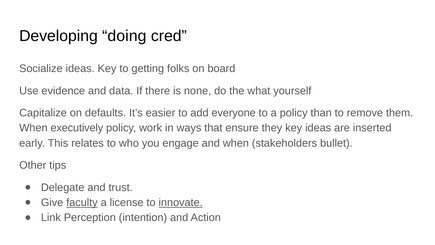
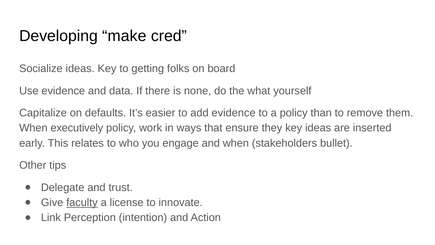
doing: doing -> make (124, 36)
add everyone: everyone -> evidence (234, 113)
innovate underline: present -> none (181, 202)
